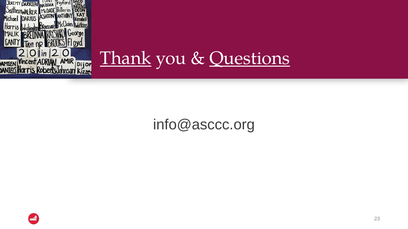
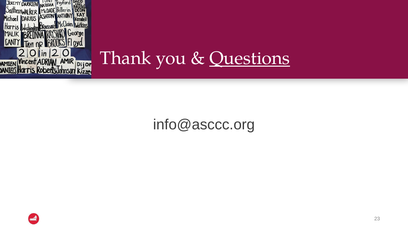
Thank underline: present -> none (126, 58)
